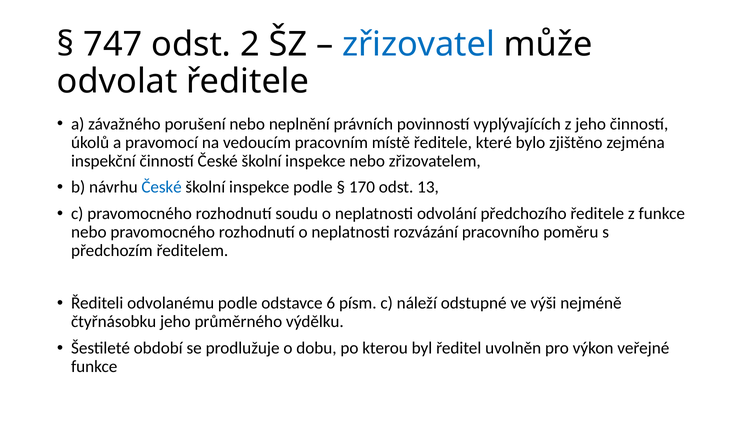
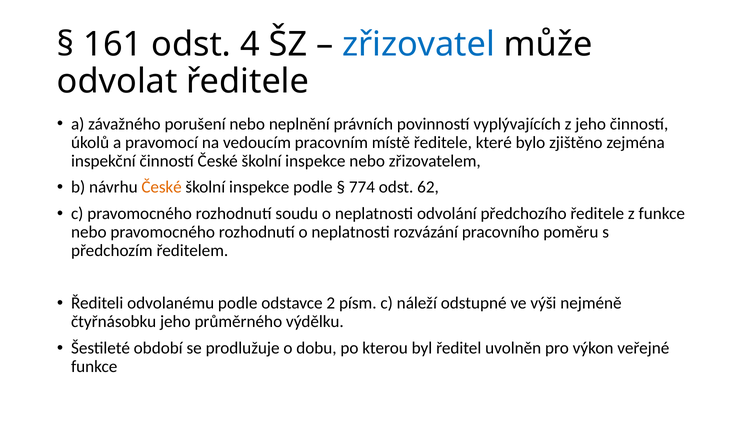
747: 747 -> 161 (113, 44)
2: 2 -> 4 (250, 44)
České colour: blue -> orange (162, 187)
170: 170 -> 774 (362, 187)
13: 13 -> 62 (428, 187)
6: 6 -> 2 (331, 304)
